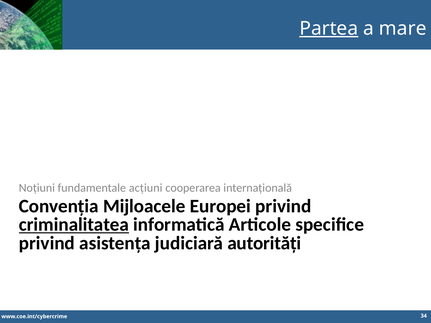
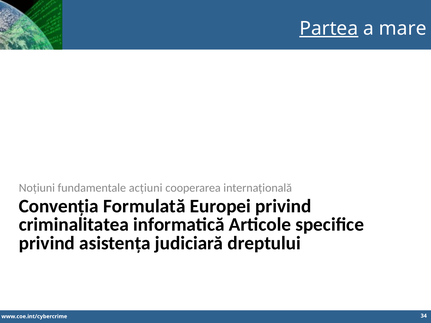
Mijloacele: Mijloacele -> Formulată (144, 206)
criminalitatea underline: present -> none (74, 225)
autorități: autorități -> dreptului (264, 243)
